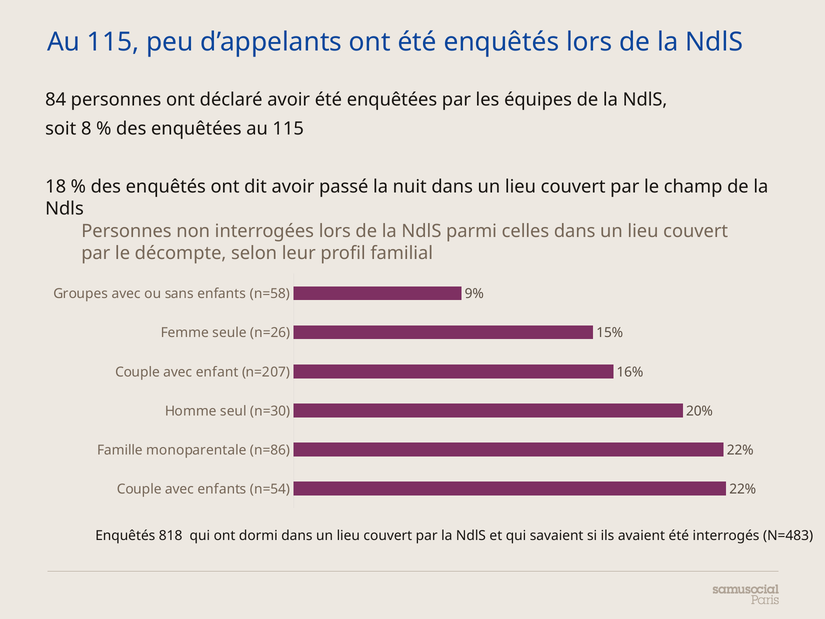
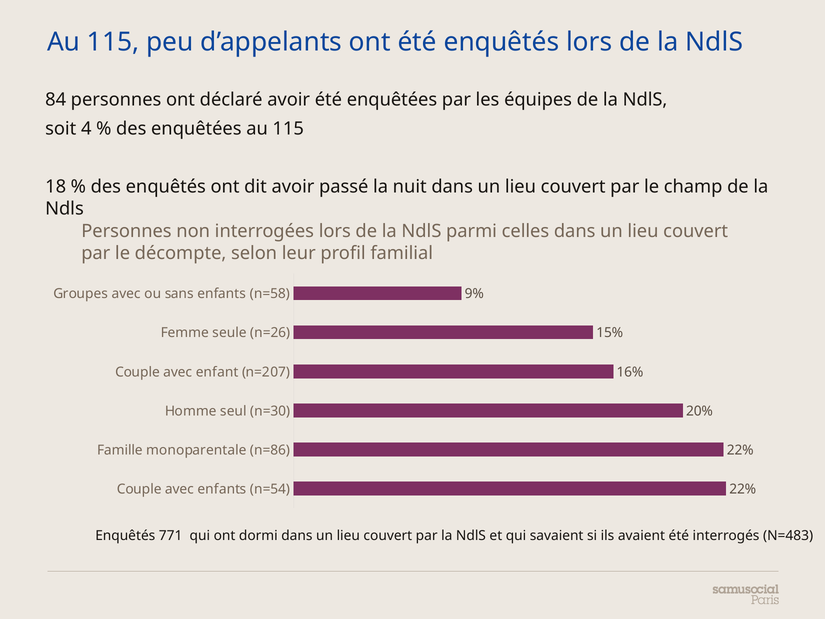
8: 8 -> 4 (86, 129)
818: 818 -> 771 (171, 536)
